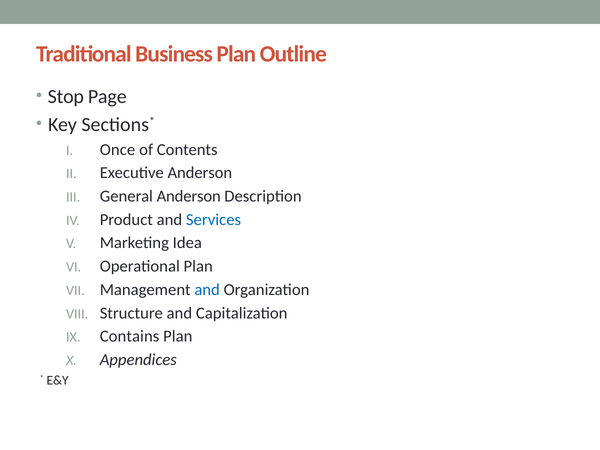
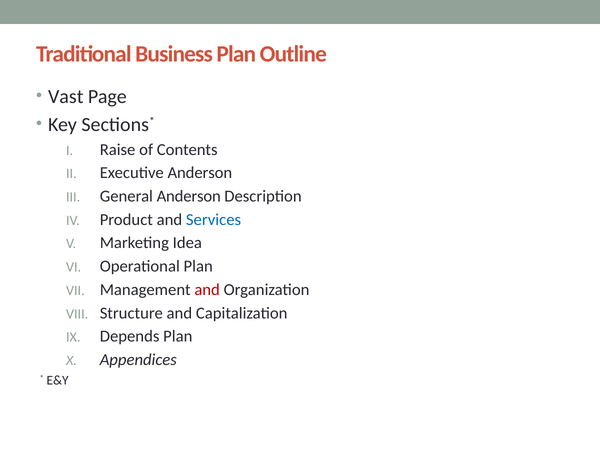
Stop: Stop -> Vast (66, 96)
Once: Once -> Raise (118, 150)
and colour: blue -> red (207, 290)
Contains: Contains -> Depends (130, 336)
